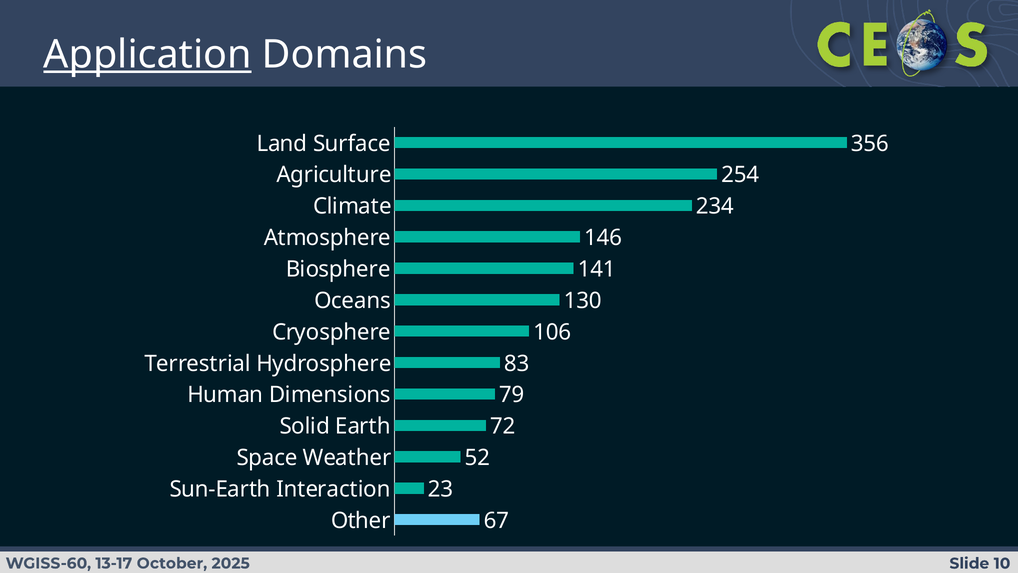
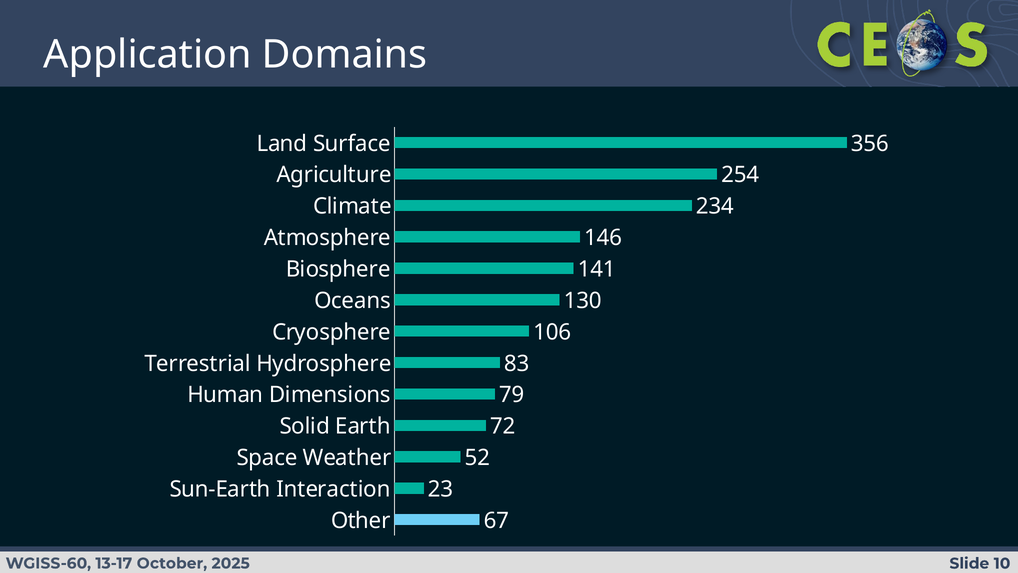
Application underline: present -> none (148, 55)
